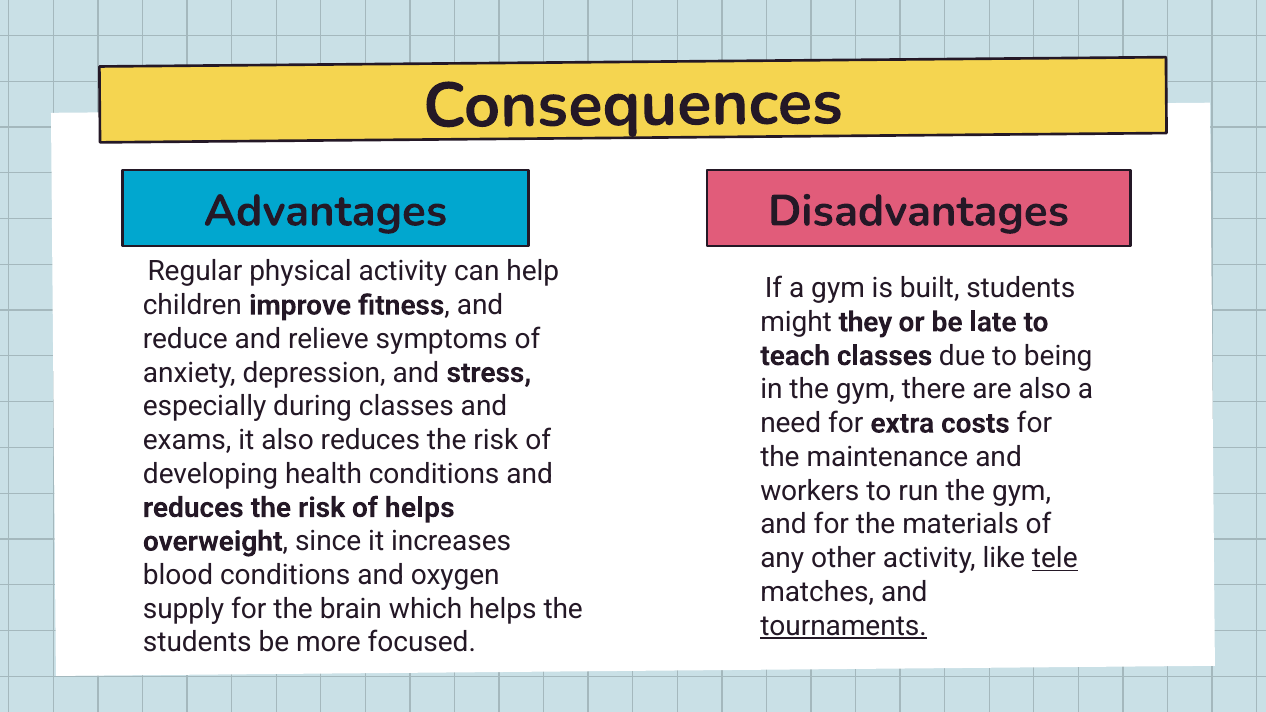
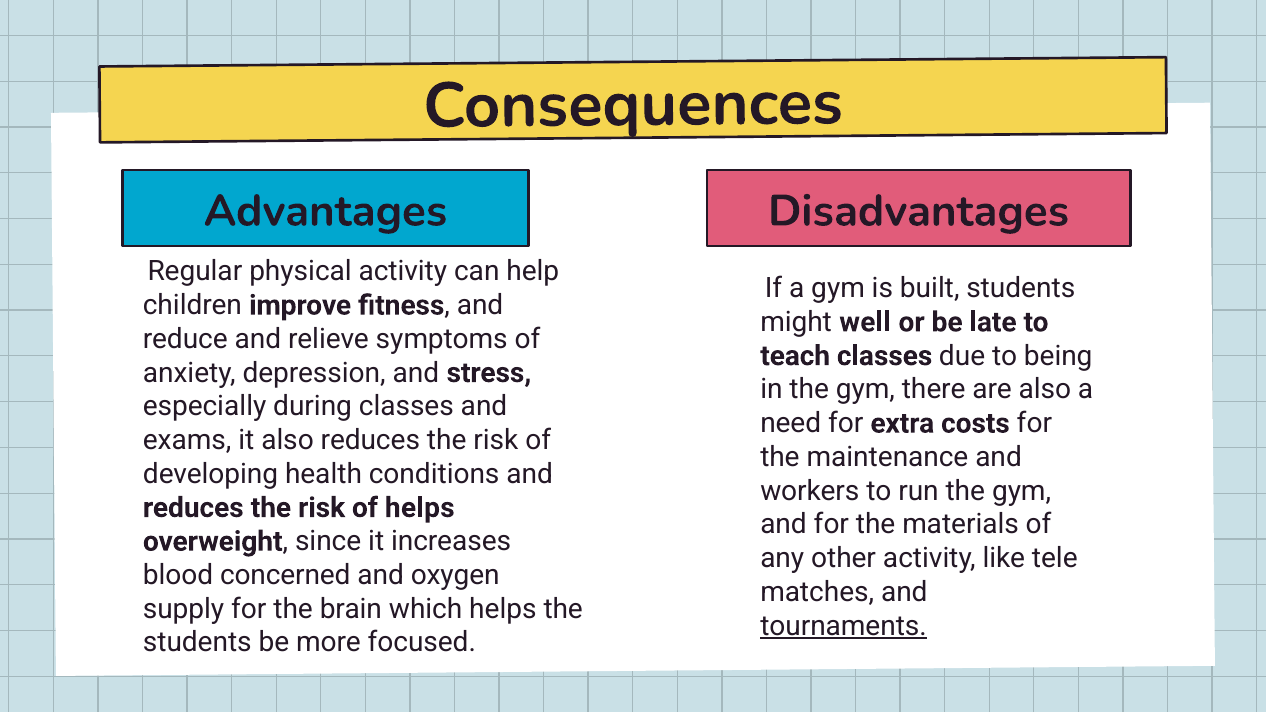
they: they -> well (865, 322)
tele underline: present -> none (1055, 558)
blood conditions: conditions -> concerned (285, 575)
